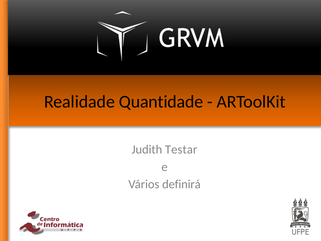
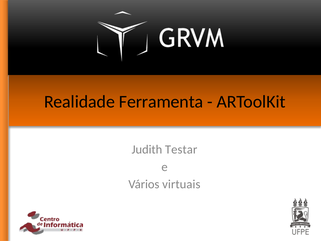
Quantidade: Quantidade -> Ferramenta (161, 102)
definirá: definirá -> virtuais (181, 184)
